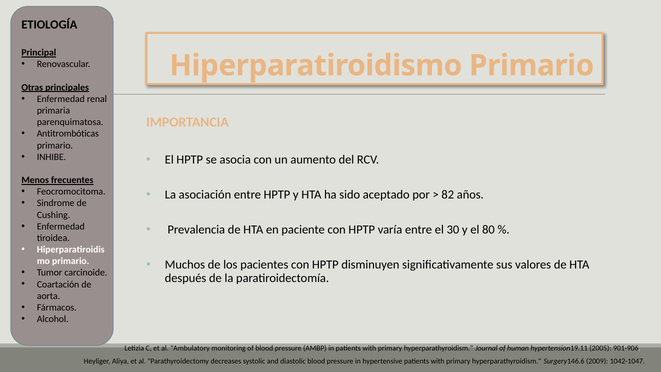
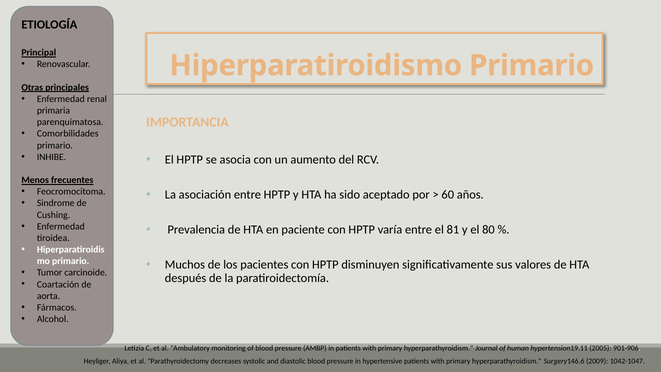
Antitrombóticas: Antitrombóticas -> Comorbilidades (68, 134)
82: 82 -> 60 (448, 194)
30: 30 -> 81 (453, 229)
